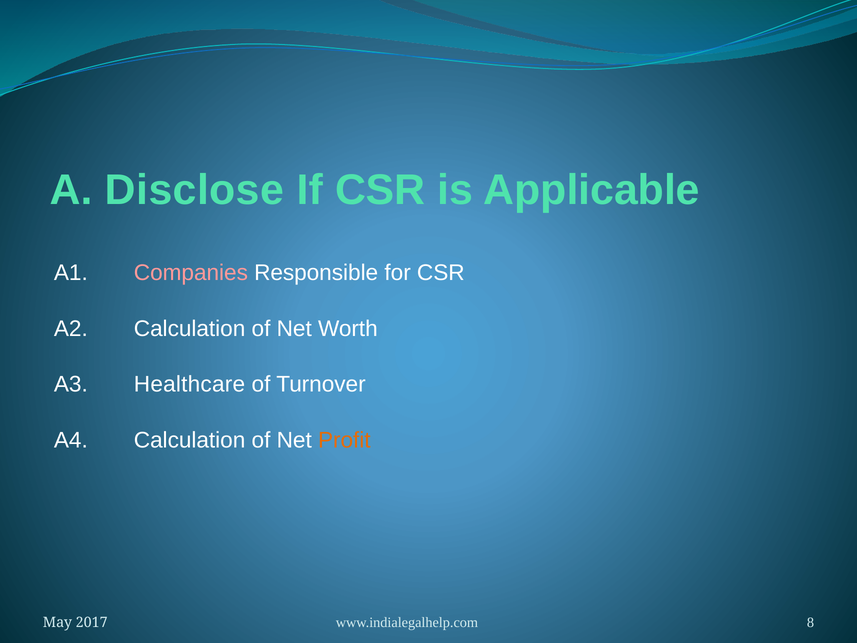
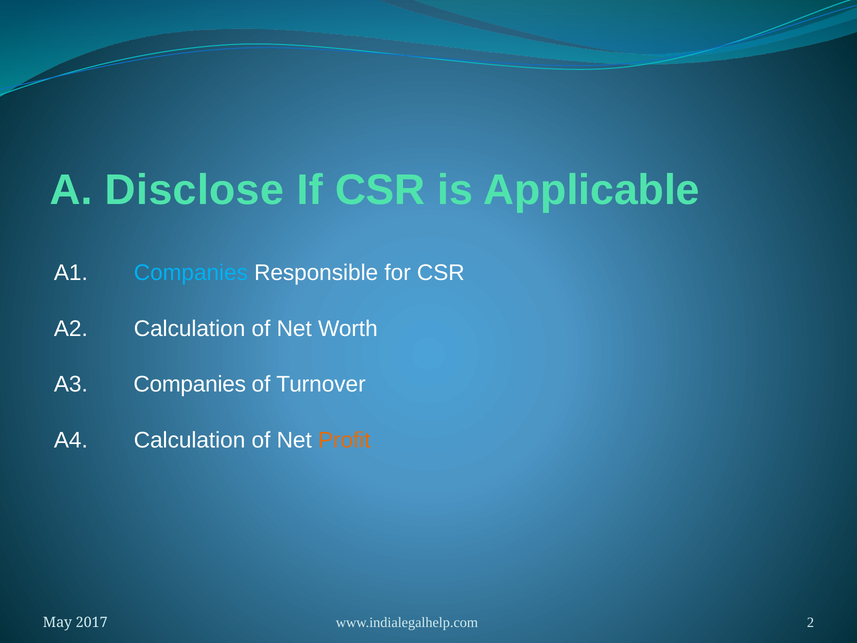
Companies colour: pink -> light blue (191, 273)
A3 Healthcare: Healthcare -> Companies (190, 384)
8: 8 -> 2 (811, 622)
